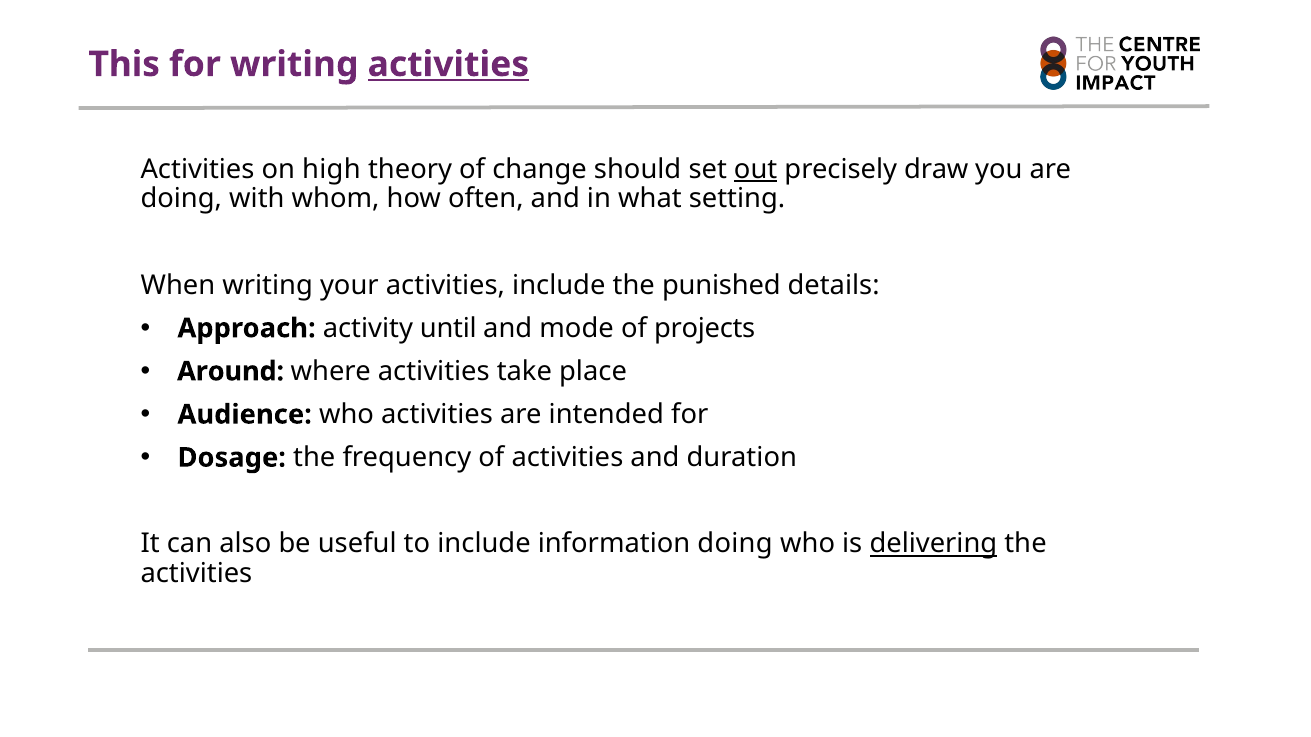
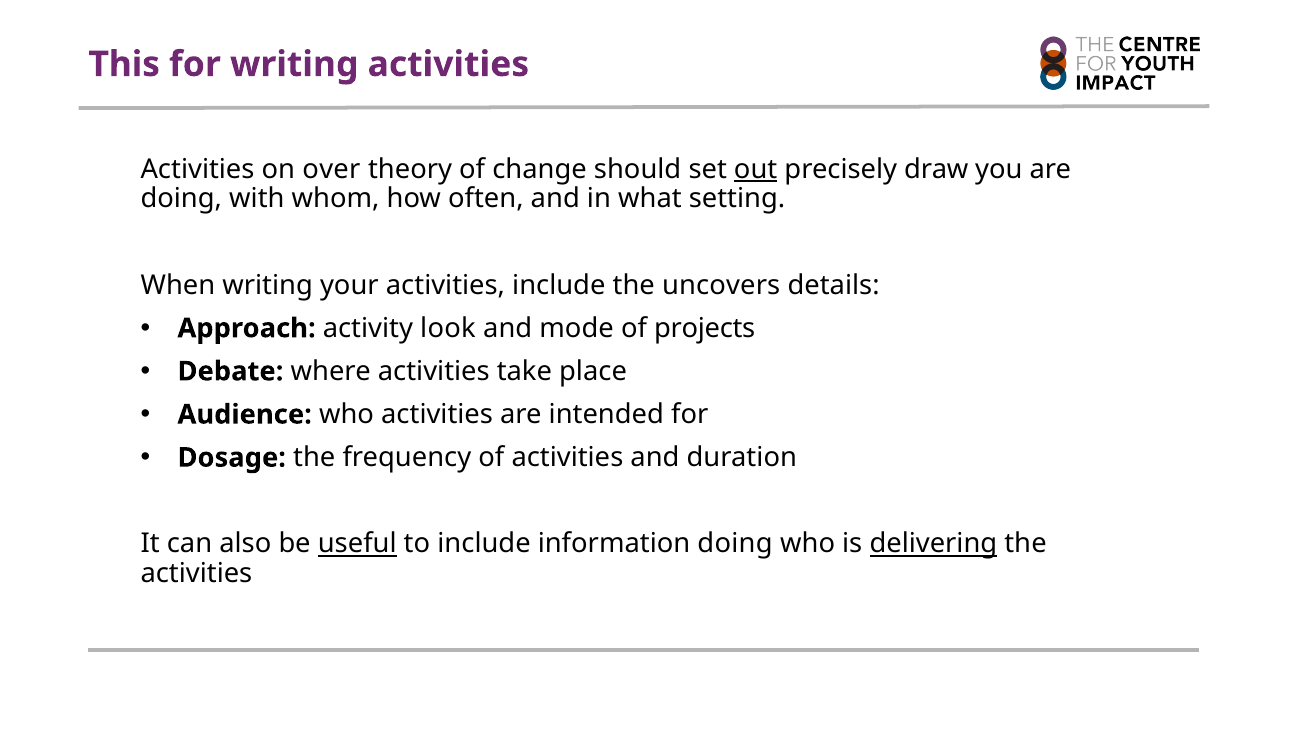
activities underline: present -> none (448, 64)
high: high -> over (331, 169)
punished: punished -> uncovers (721, 285)
until: until -> look (448, 328)
Around: Around -> Debate (230, 372)
useful underline: none -> present (357, 544)
